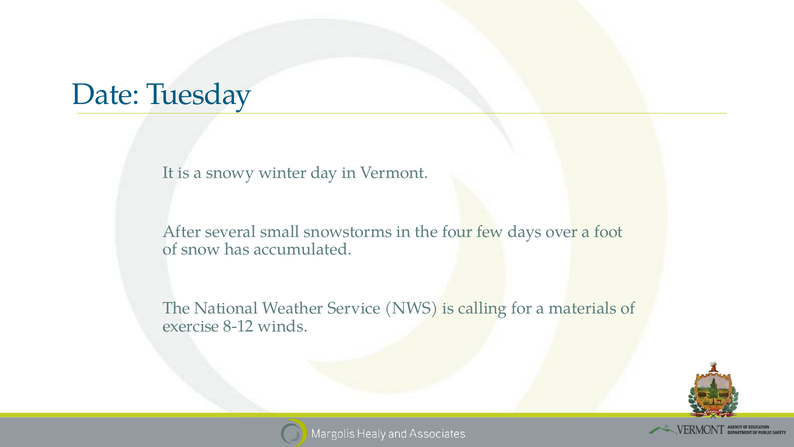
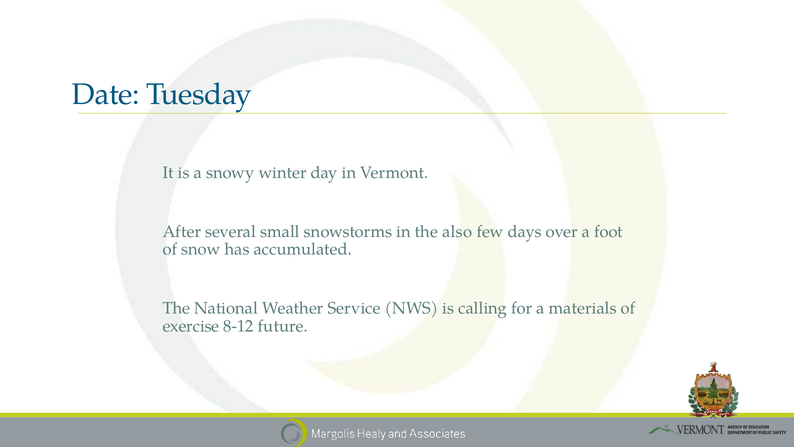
four: four -> also (457, 231)
winds: winds -> future (283, 326)
